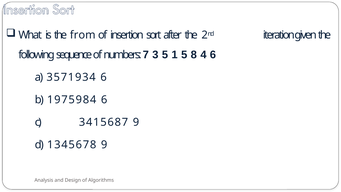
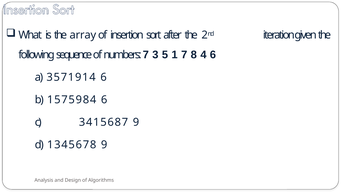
from: from -> array (83, 35)
5 1 5: 5 -> 7 (184, 55)
9 3: 3 -> 1 (85, 77)
b 1 9: 9 -> 5 (57, 100)
